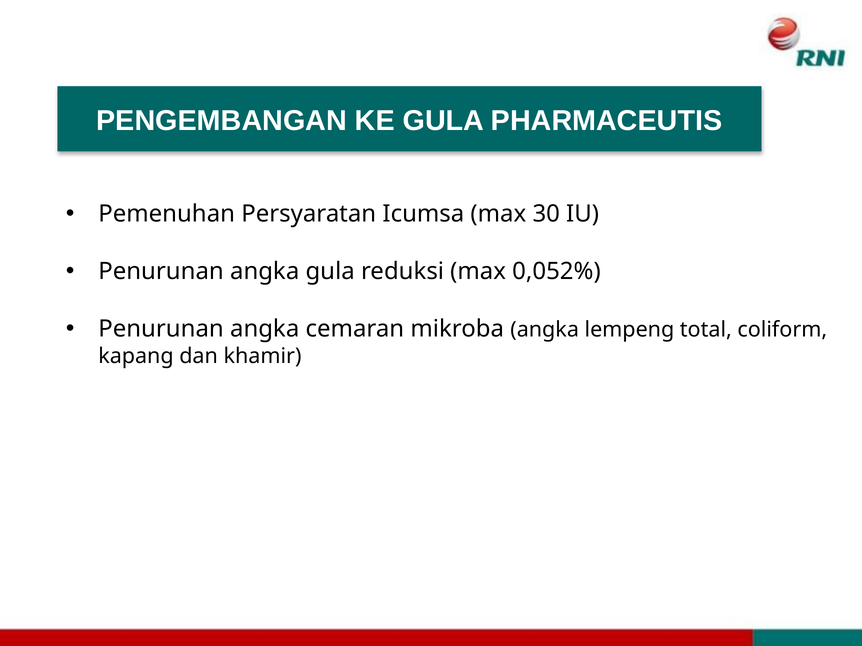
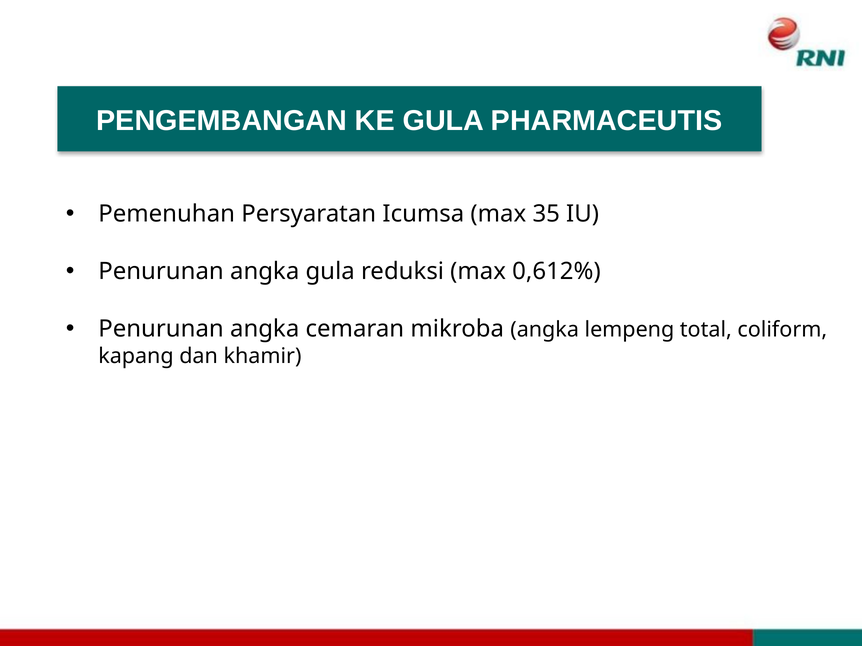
30: 30 -> 35 (546, 214)
0,052%: 0,052% -> 0,612% (556, 272)
